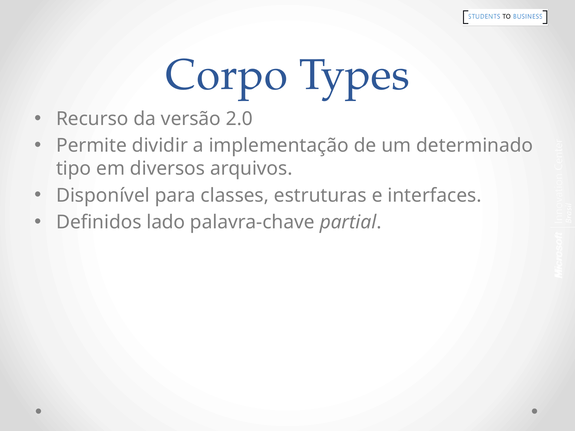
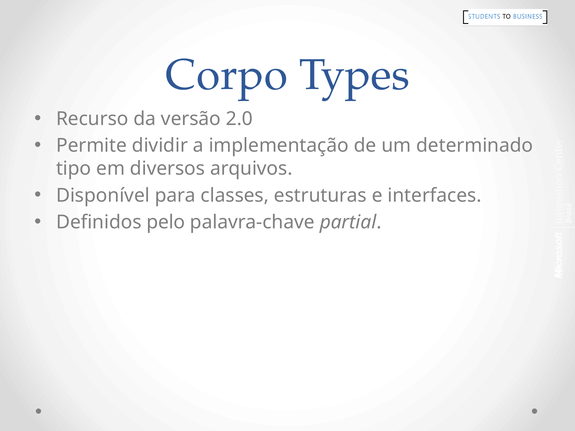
lado: lado -> pelo (166, 222)
